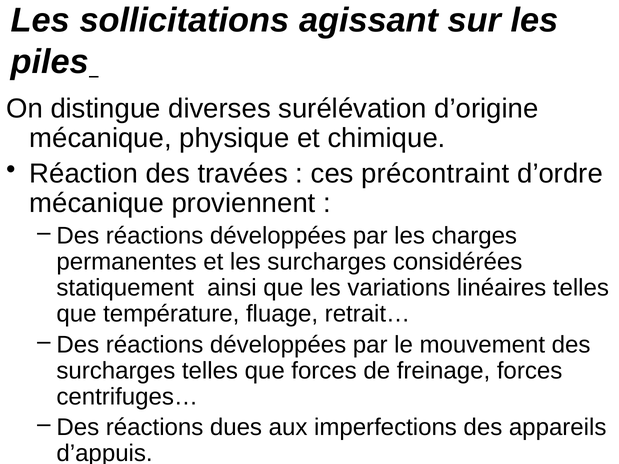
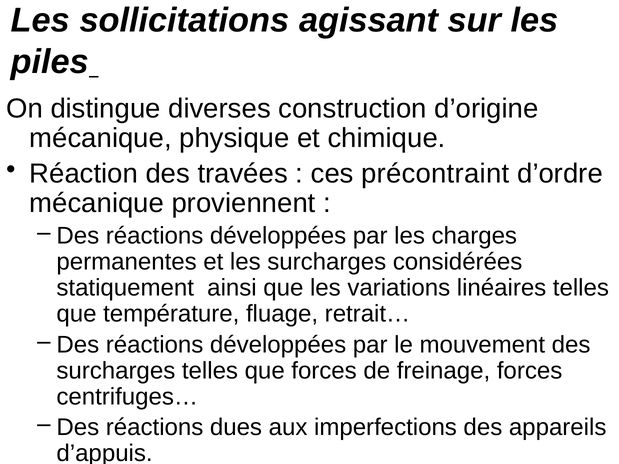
surélévation: surélévation -> construction (353, 109)
